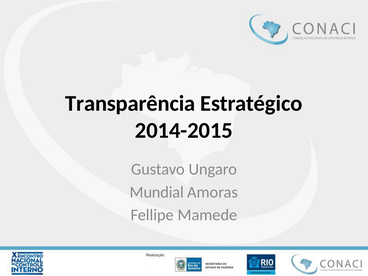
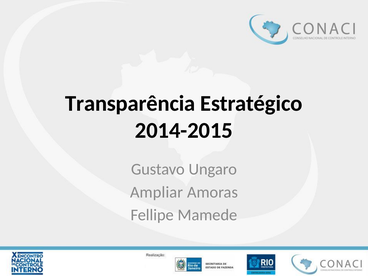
Mundial: Mundial -> Ampliar (157, 192)
